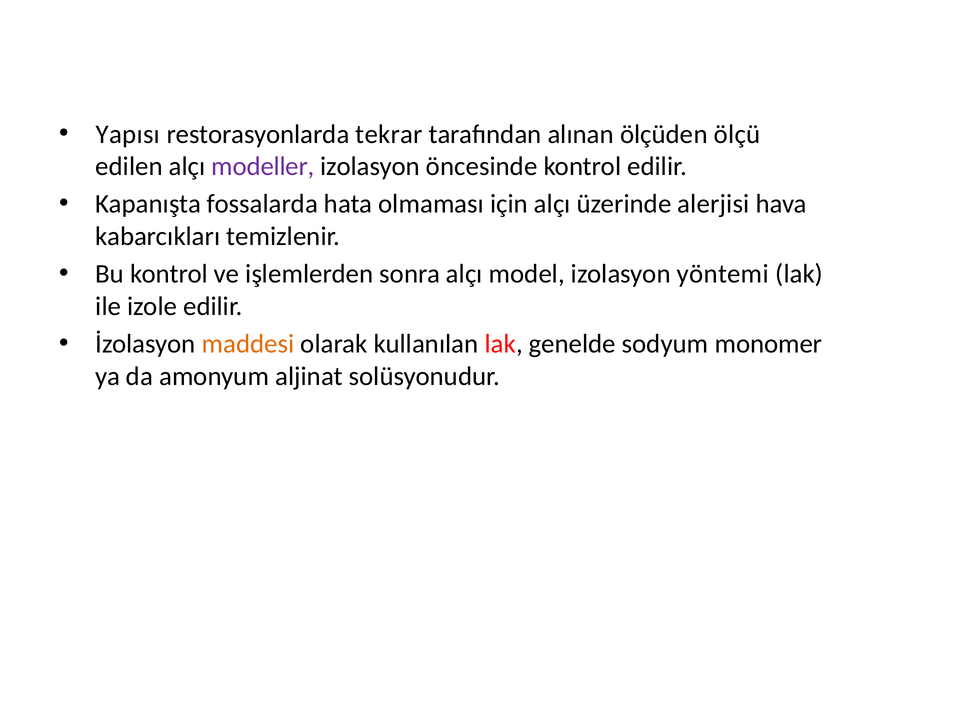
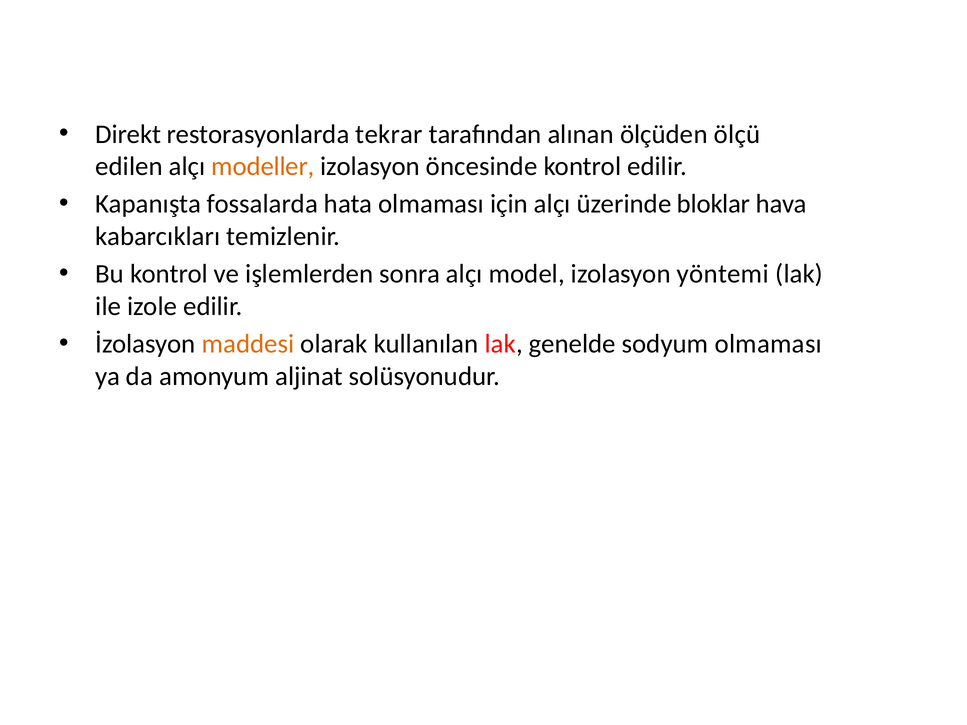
Yapısı: Yapısı -> Direkt (128, 134)
modeller colour: purple -> orange (263, 166)
alerjisi: alerjisi -> bloklar (714, 204)
sodyum monomer: monomer -> olmaması (768, 344)
